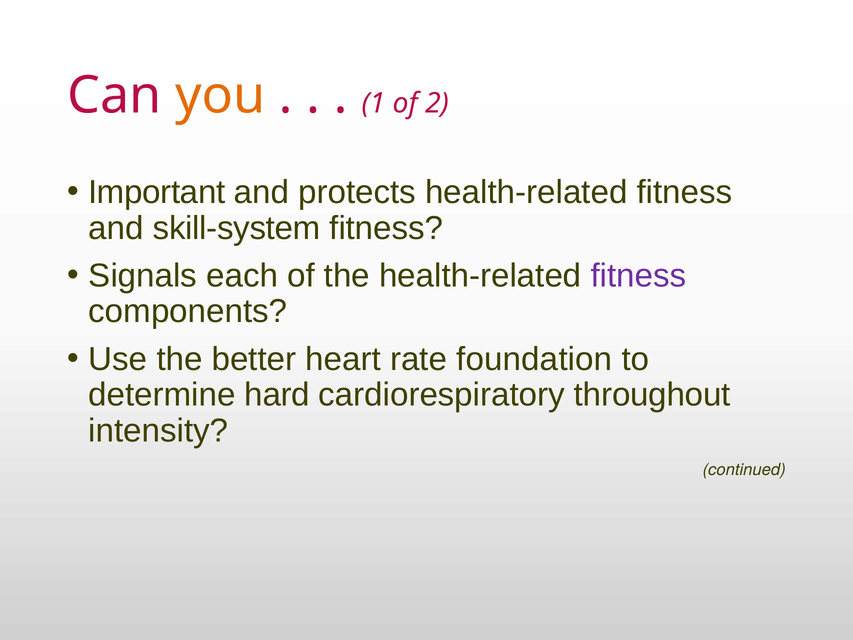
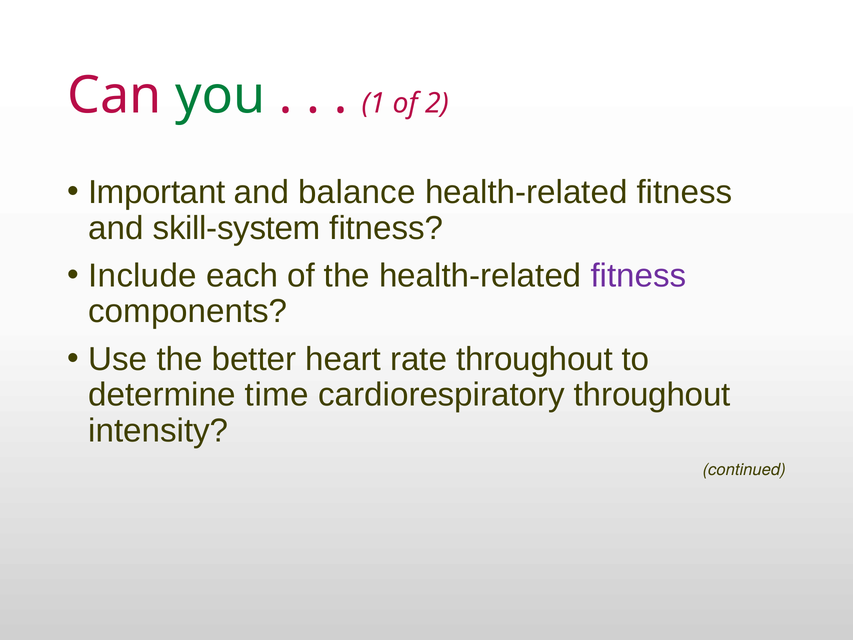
you colour: orange -> green (220, 96)
protects: protects -> balance (357, 192)
Signals: Signals -> Include (143, 276)
rate foundation: foundation -> throughout (534, 359)
hard: hard -> time (277, 395)
